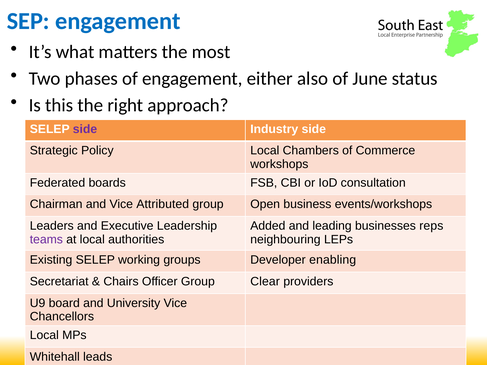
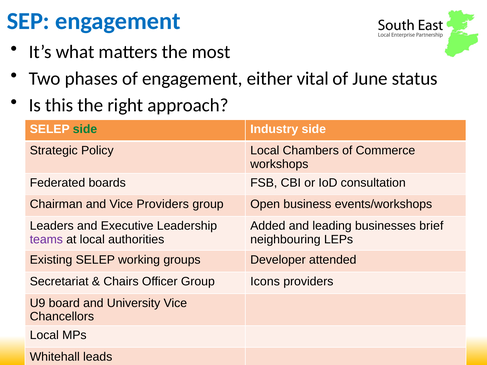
also: also -> vital (313, 79)
side colour: purple -> green (85, 129)
Vice Attributed: Attributed -> Providers (163, 204)
reps: reps -> brief (431, 226)
enabling: enabling -> attended (333, 260)
Clear: Clear -> Icons (265, 282)
